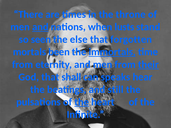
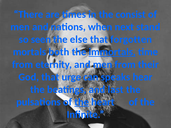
throne: throne -> consist (131, 14)
and underline: present -> none (40, 27)
lusts: lusts -> next (124, 27)
been: been -> both (59, 52)
their underline: present -> none (148, 65)
shall: shall -> urge (71, 77)
still: still -> last (116, 90)
